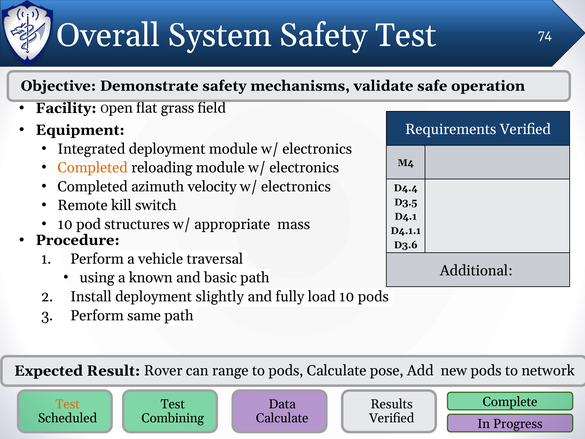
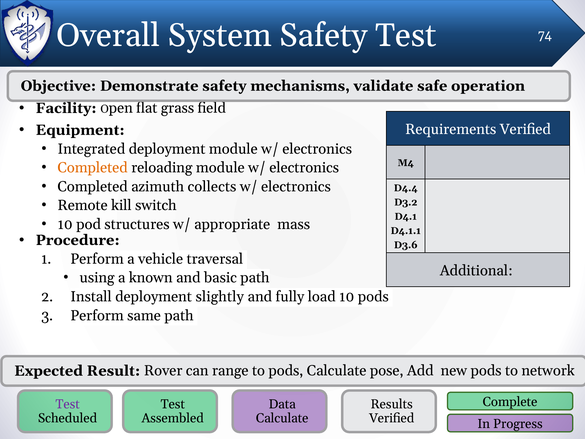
velocity: velocity -> collects (212, 186)
D3.5: D3.5 -> D3.2 (406, 202)
Test colour: orange -> purple (68, 404)
Combining: Combining -> Assembled (173, 418)
